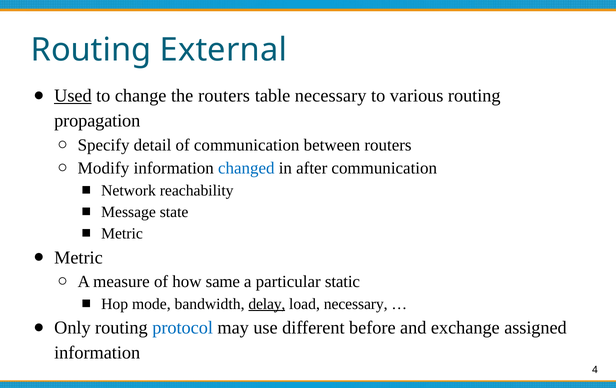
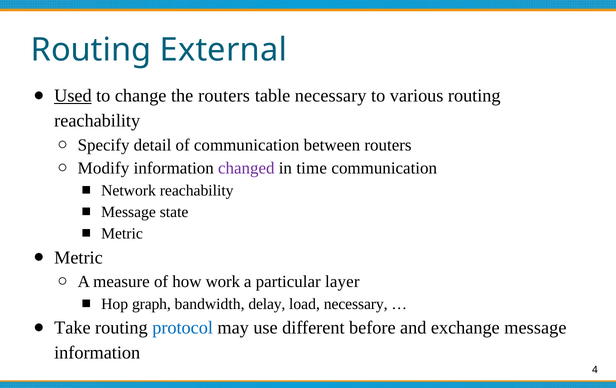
propagation: propagation -> reachability (97, 121)
changed colour: blue -> purple (246, 168)
after: after -> time (312, 168)
same: same -> work (223, 282)
static: static -> layer (342, 282)
mode: mode -> graph (151, 304)
delay underline: present -> none (267, 304)
Only: Only -> Take (72, 328)
exchange assigned: assigned -> message (535, 328)
